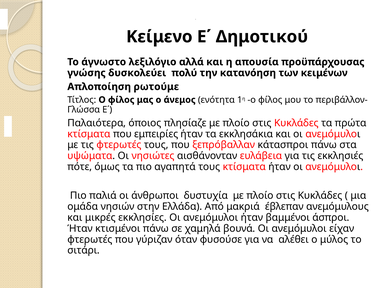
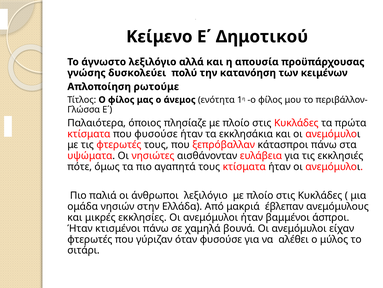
που εμπειρίες: εμπειρίες -> φυσούσε (156, 134)
άνθρωποι δυστυχία: δυστυχία -> λεξιλόγιο (206, 195)
